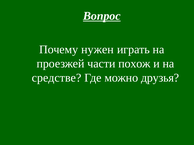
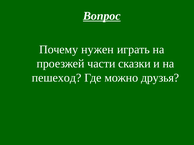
похож: похож -> сказки (134, 64)
средстве: средстве -> пешеход (57, 78)
